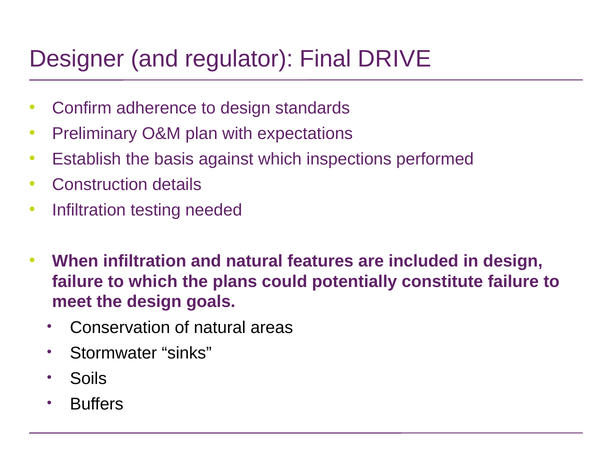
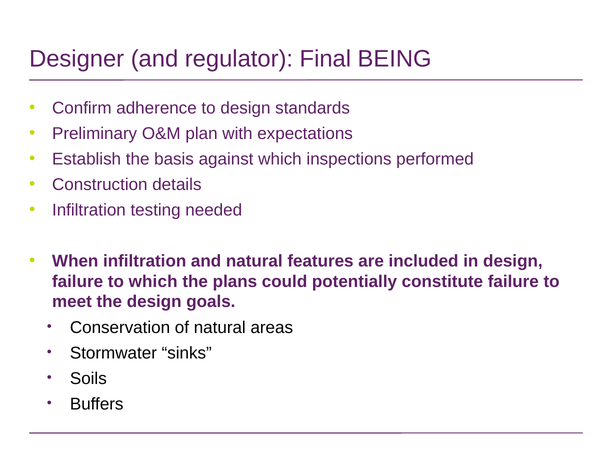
DRIVE: DRIVE -> BEING (395, 59)
